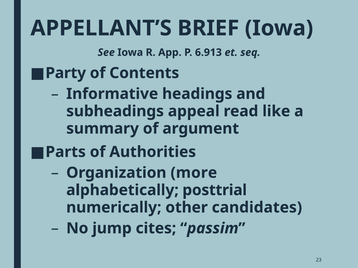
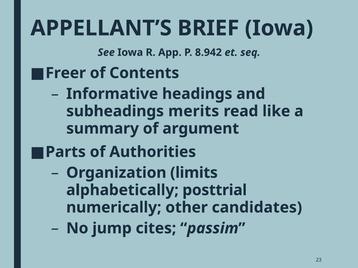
6.913: 6.913 -> 8.942 (208, 53)
Party: Party -> Freer (66, 73)
appeal: appeal -> merits (194, 111)
more: more -> limits (194, 173)
